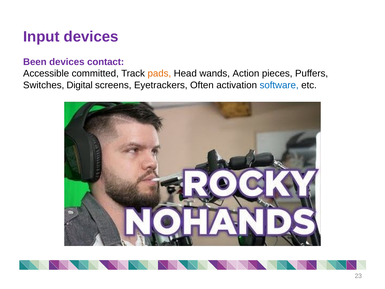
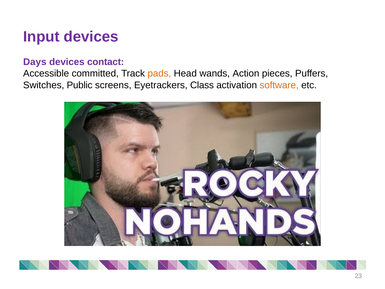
Been: Been -> Days (35, 62)
Digital: Digital -> Public (80, 85)
Often: Often -> Class (202, 85)
software colour: blue -> orange (279, 85)
